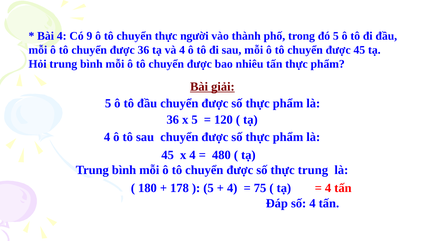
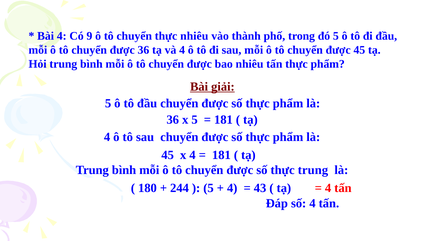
thực người: người -> nhiêu (194, 36)
120: 120 -> 181 (223, 120)
480: 480 -> 181 (221, 155)
178: 178 -> 244 (179, 188)
75: 75 -> 43 (260, 188)
